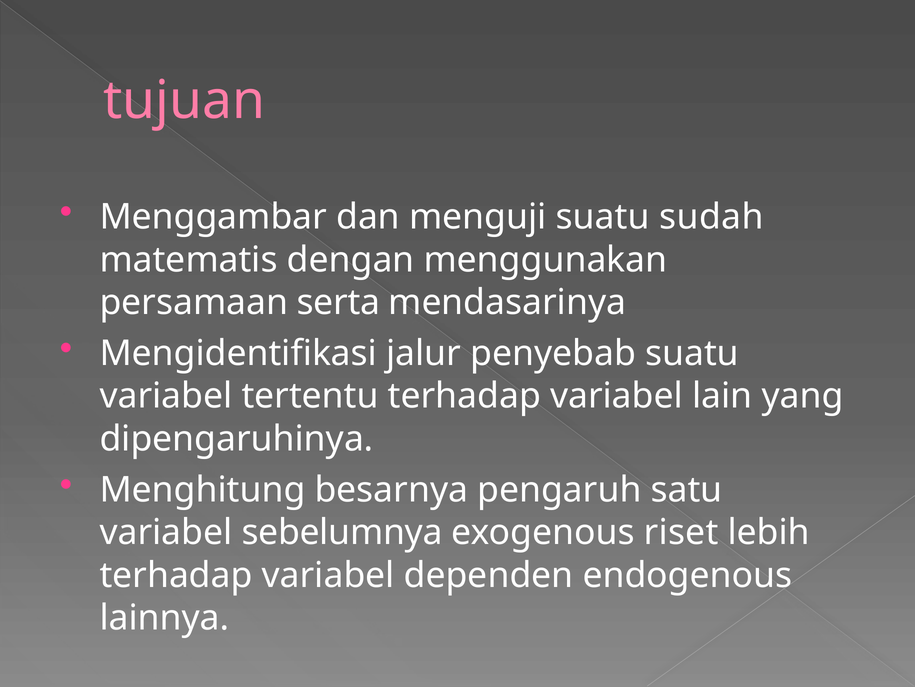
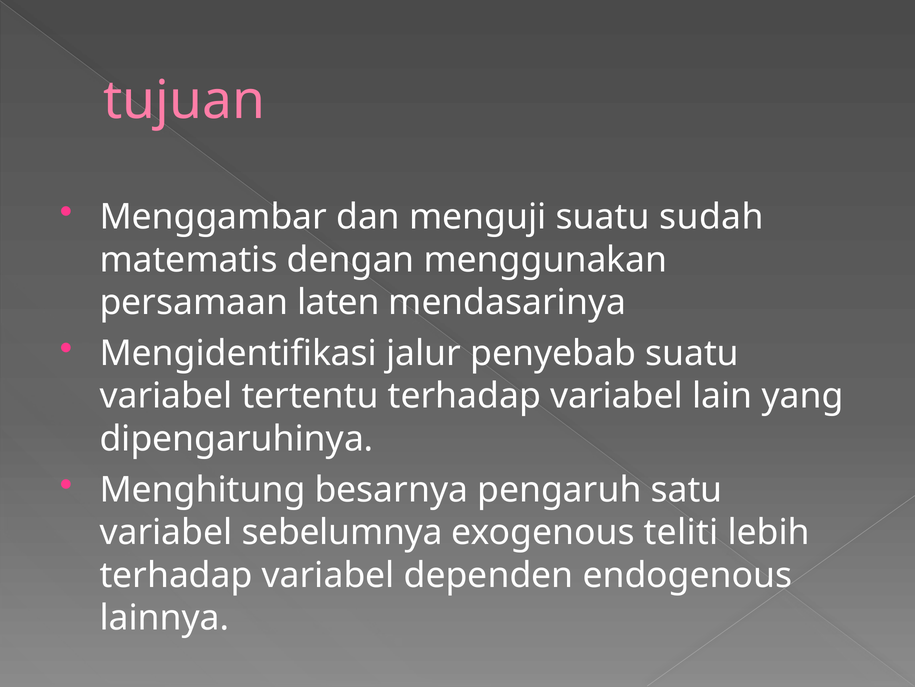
serta: serta -> laten (338, 302)
riset: riset -> teliti (681, 532)
